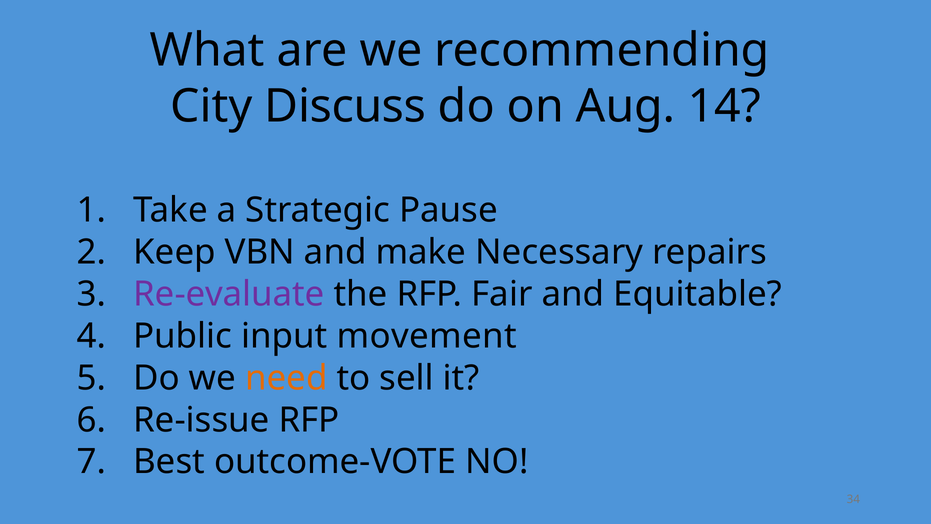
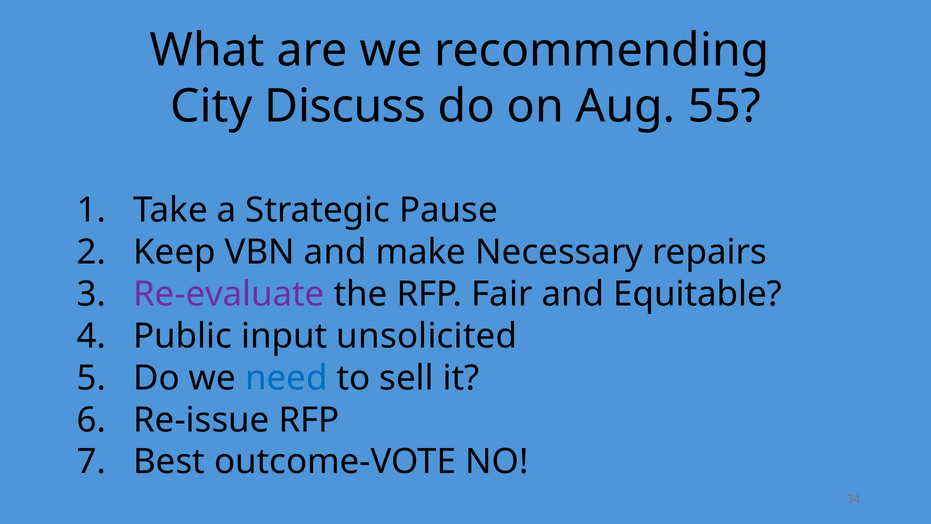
14: 14 -> 55 (724, 106)
movement: movement -> unsolicited (427, 336)
need colour: orange -> blue (286, 378)
